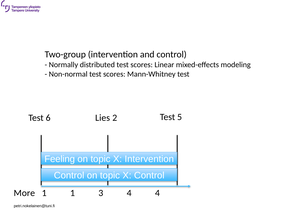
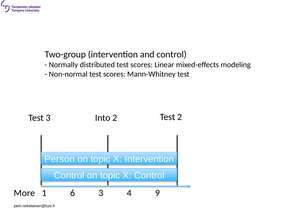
Test 5: 5 -> 2 (180, 117)
Test 6: 6 -> 3 (48, 118)
Lies: Lies -> Into (103, 118)
Feeling: Feeling -> Person (60, 159)
1 1: 1 -> 6 (73, 193)
4 4: 4 -> 9 (157, 193)
